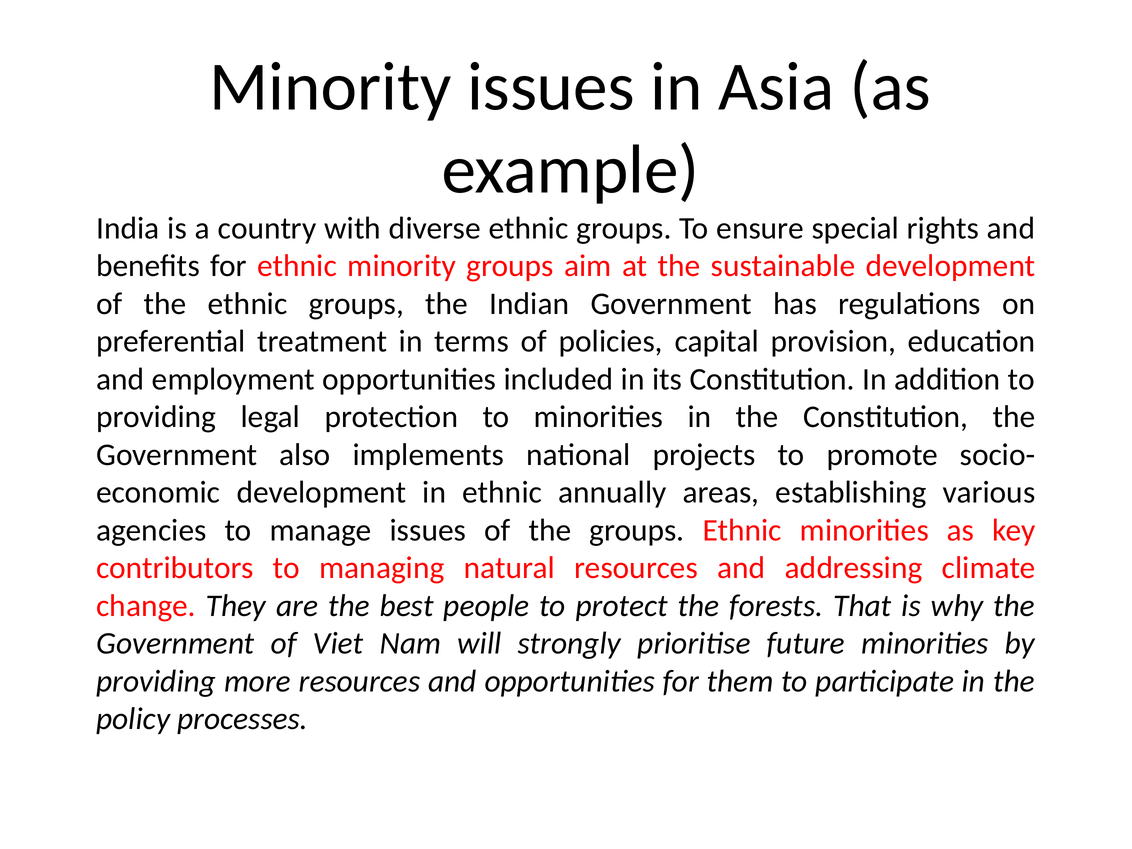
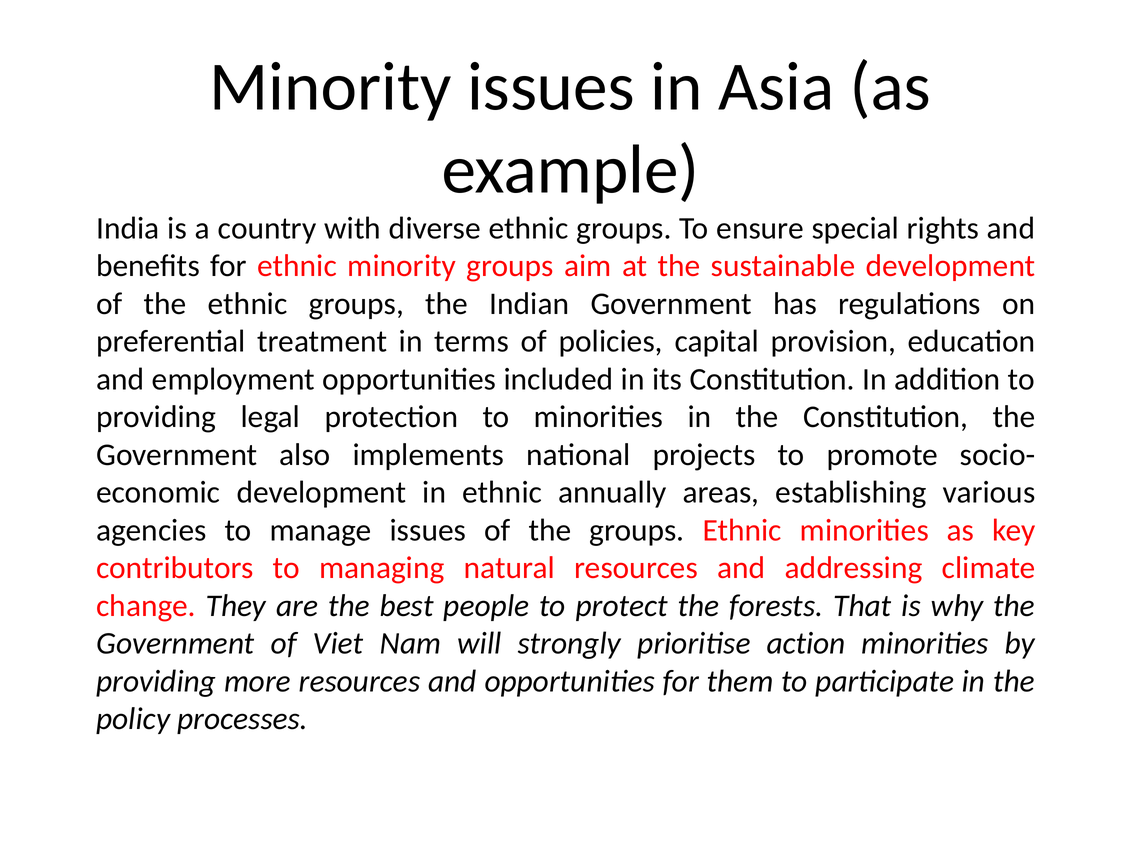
future: future -> action (806, 644)
